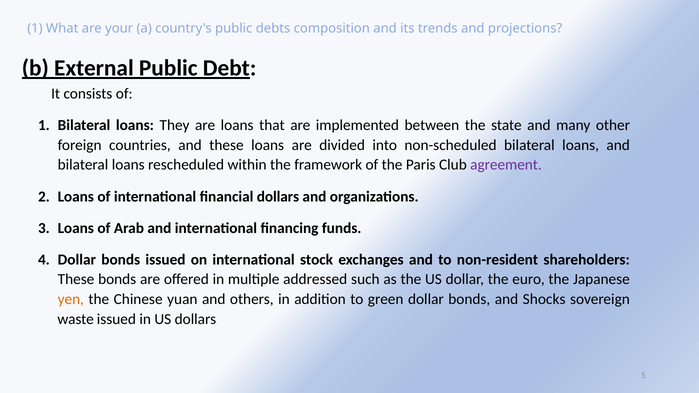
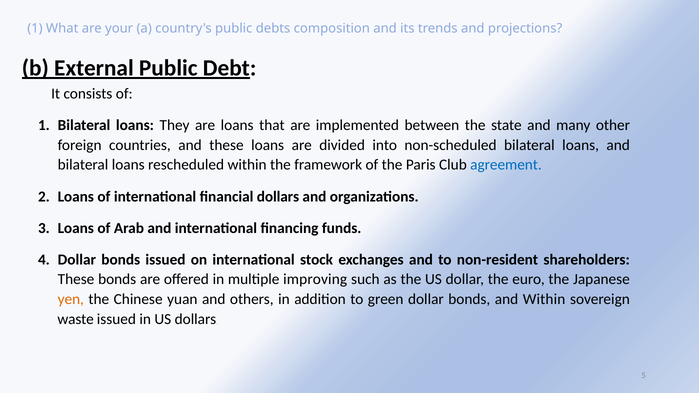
agreement colour: purple -> blue (506, 165)
addressed: addressed -> improving (315, 280)
and Shocks: Shocks -> Within (544, 299)
